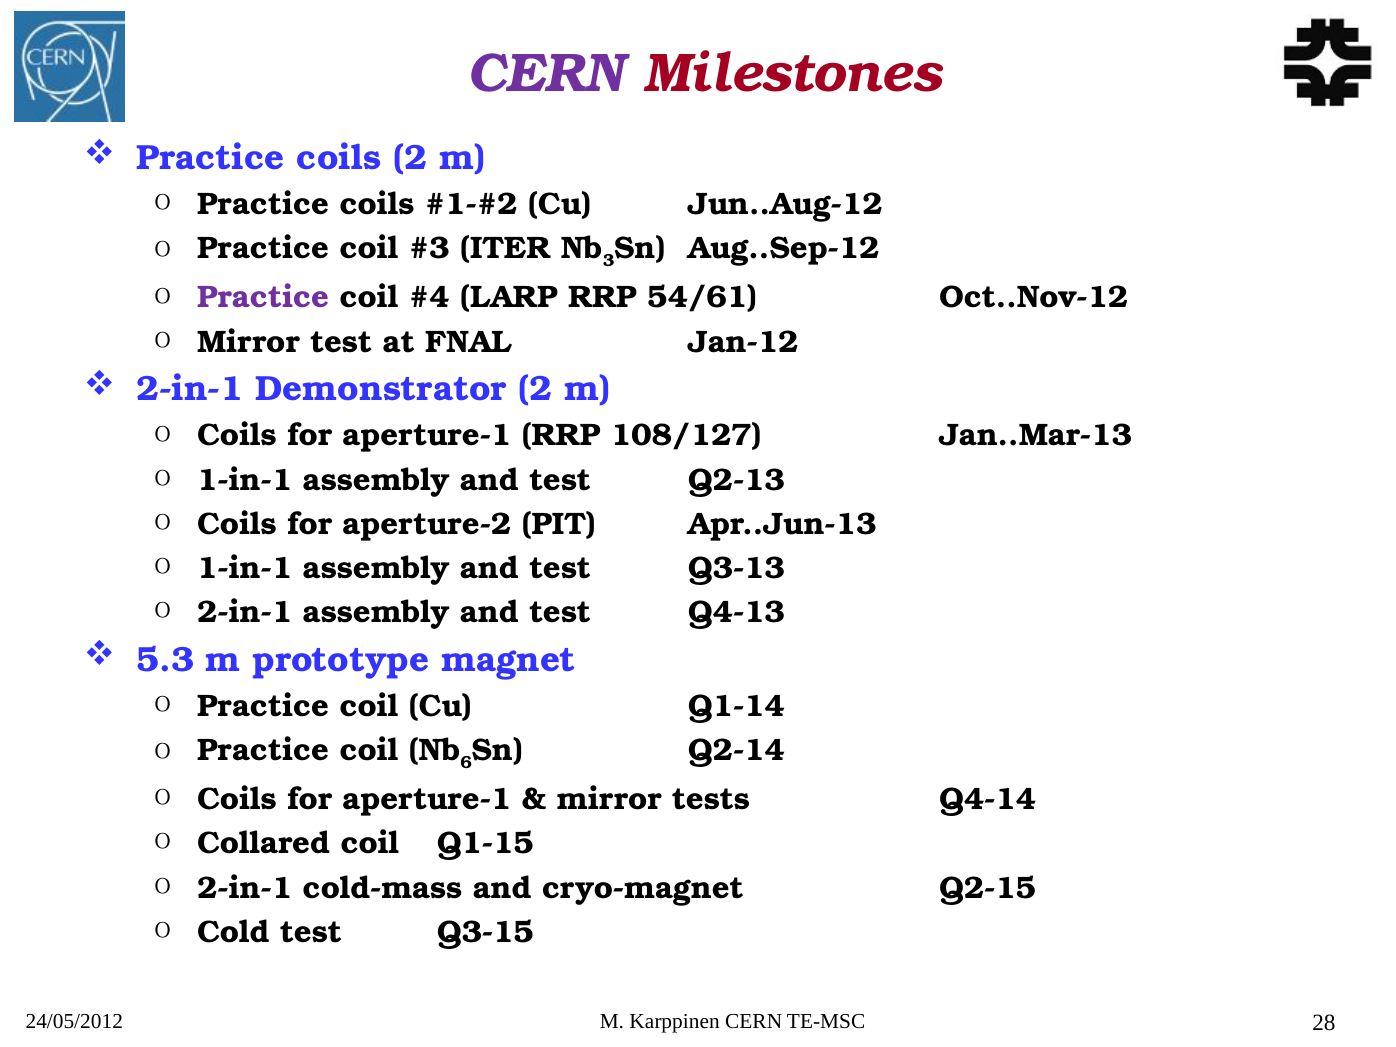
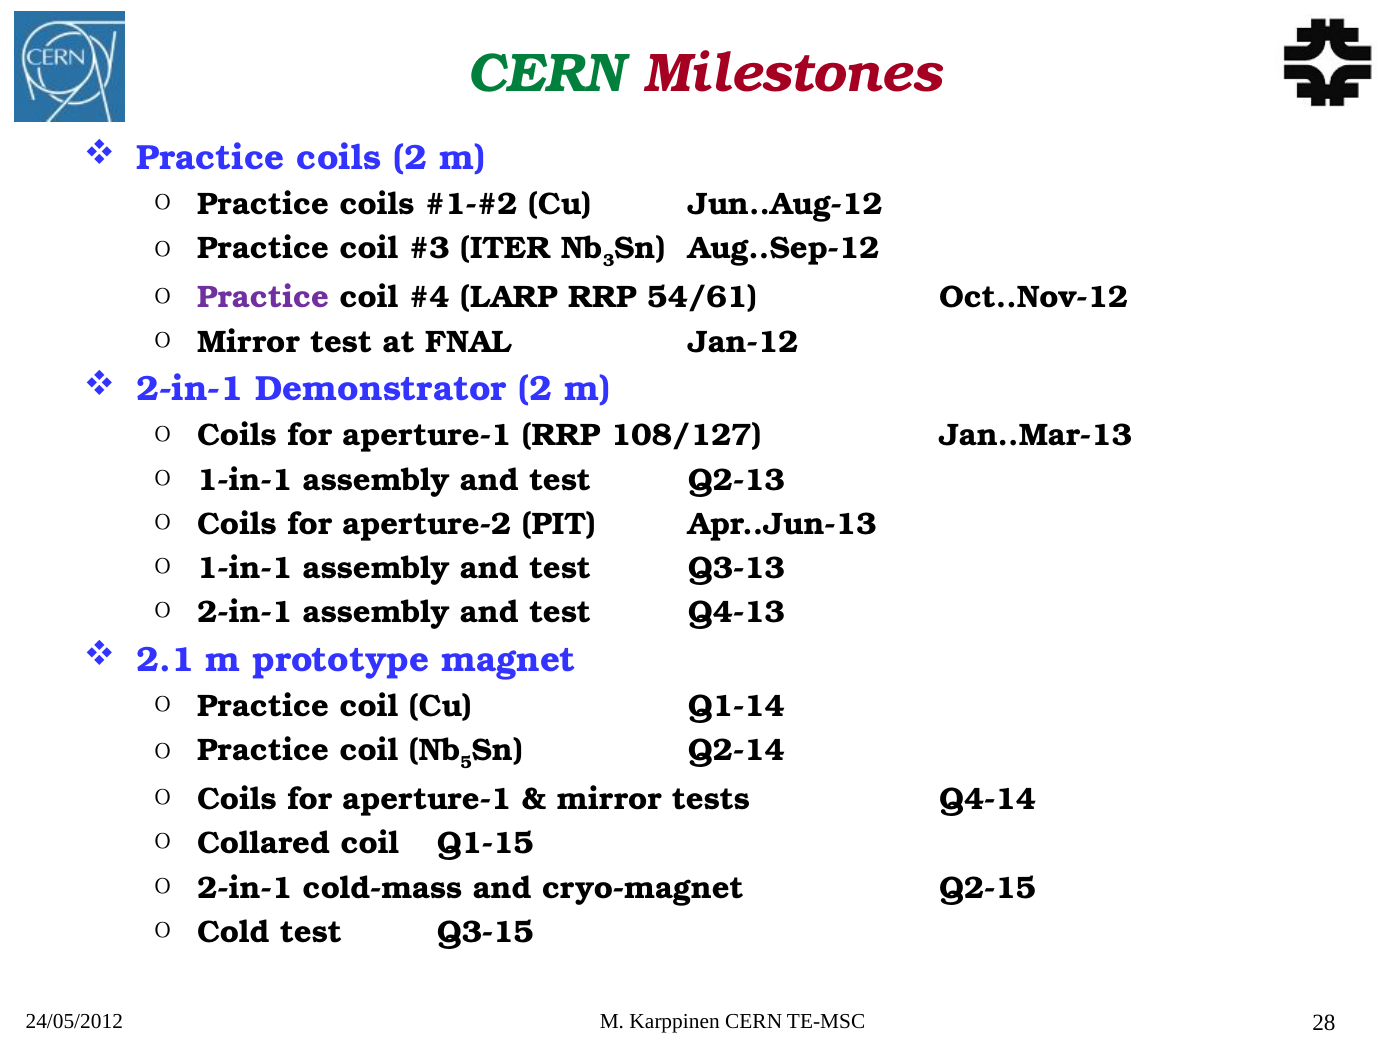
CERN colour: purple -> green (546, 74)
5.3: 5.3 -> 2.1 (165, 660)
6: 6 -> 5 (466, 762)
